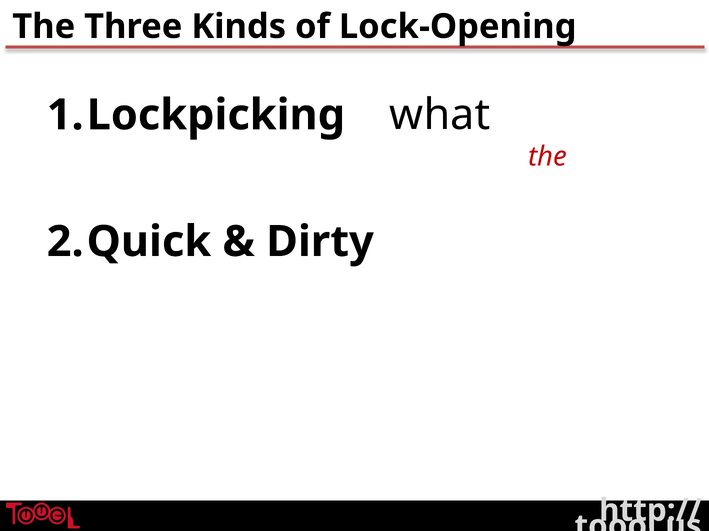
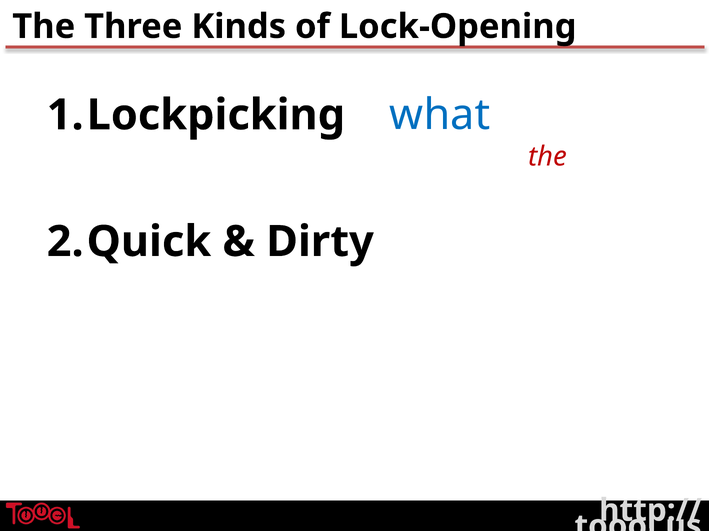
what colour: black -> blue (440, 115)
